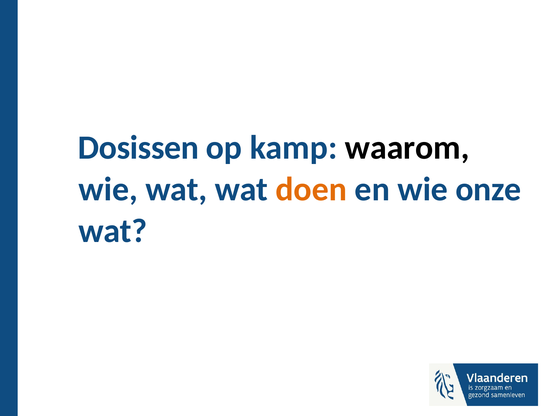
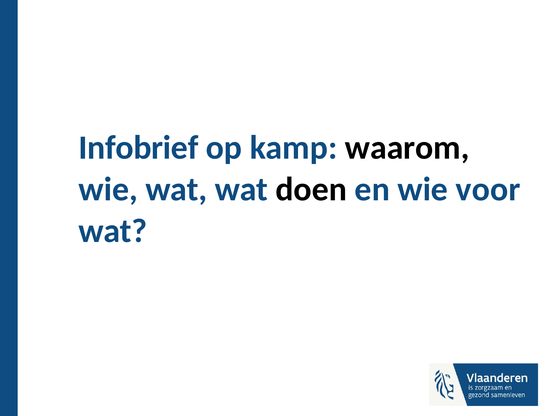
Dosissen: Dosissen -> Infobrief (138, 148)
doen colour: orange -> black (311, 189)
onze: onze -> voor (488, 189)
